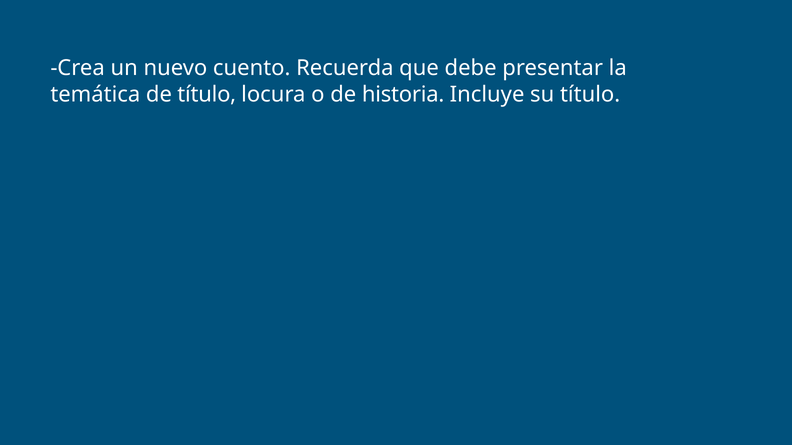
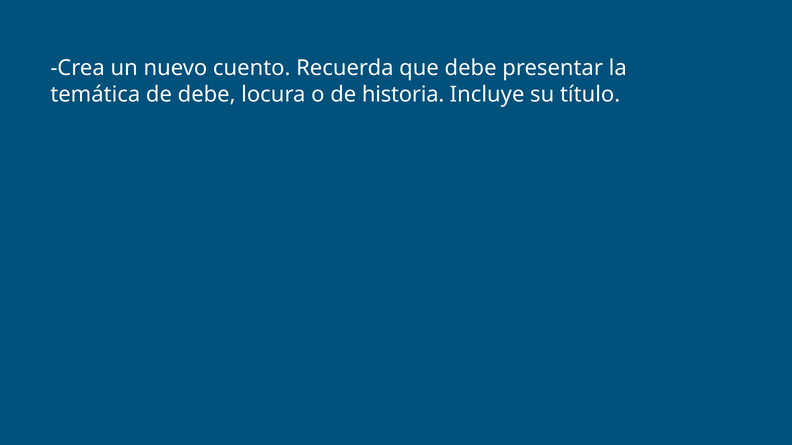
de título: título -> debe (207, 95)
